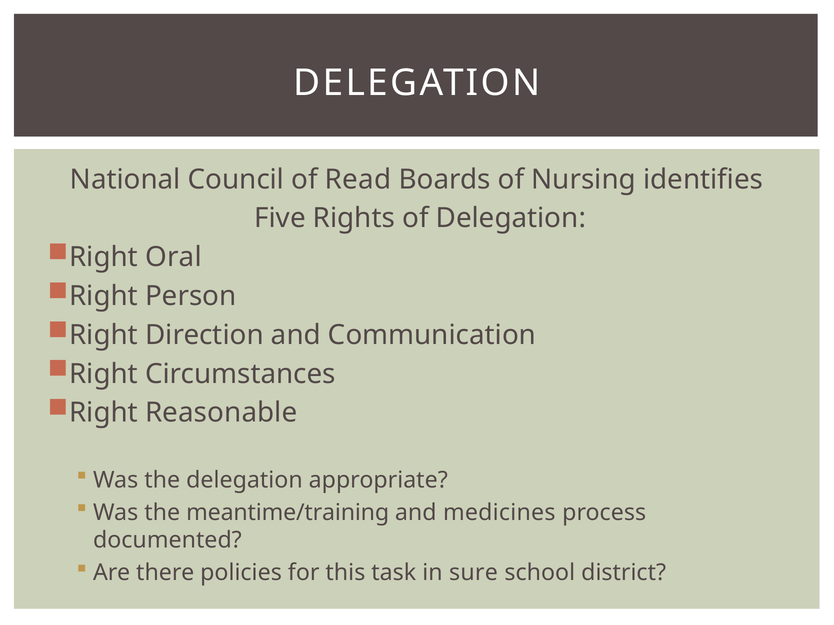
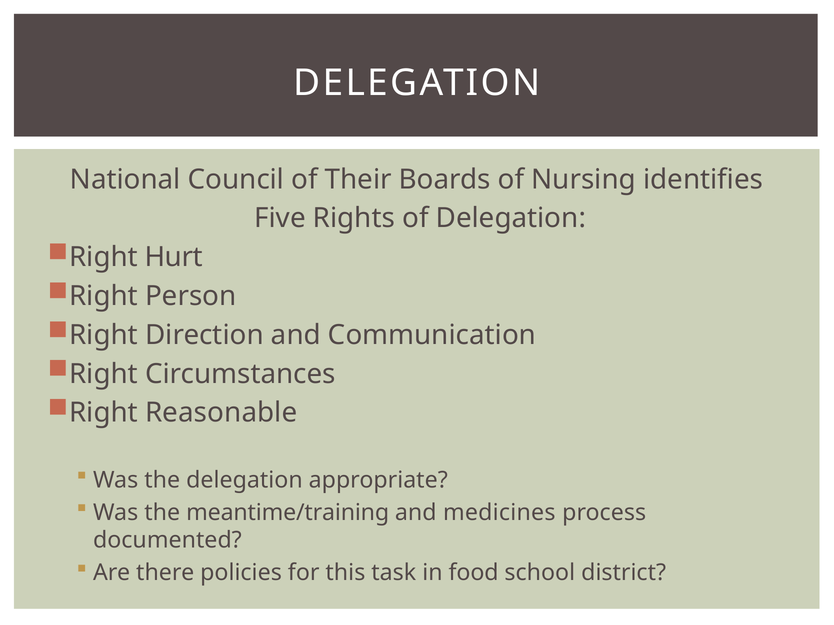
Read: Read -> Their (358, 180)
Oral: Oral -> Hurt (174, 257)
sure: sure -> food (474, 573)
